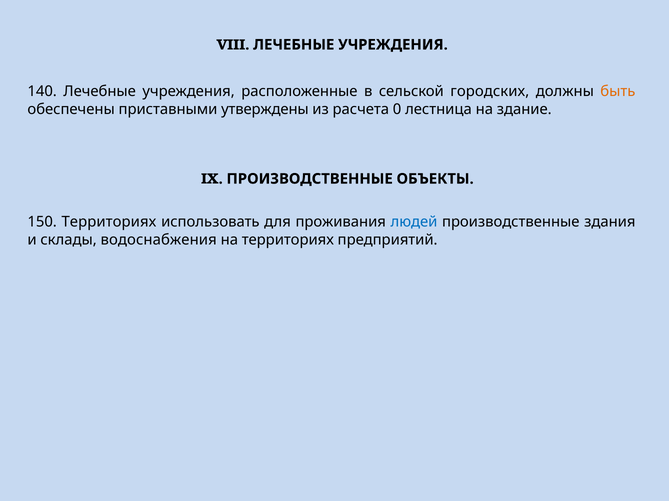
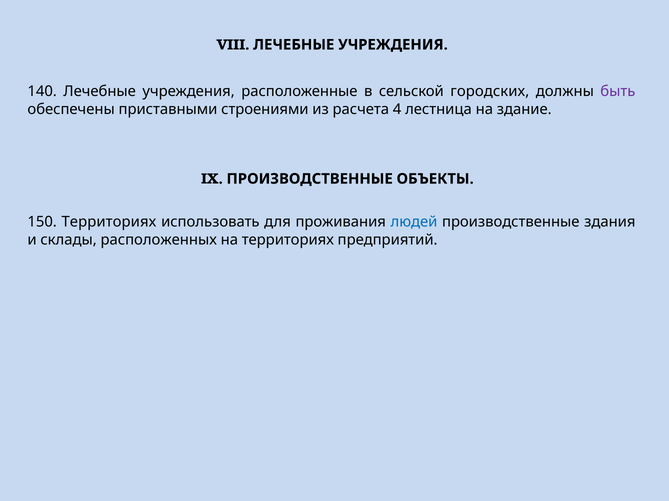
быть colour: orange -> purple (618, 92)
утверждены: утверждены -> строениями (265, 109)
0: 0 -> 4 (397, 109)
водоснабжения: водоснабжения -> расположенных (159, 240)
